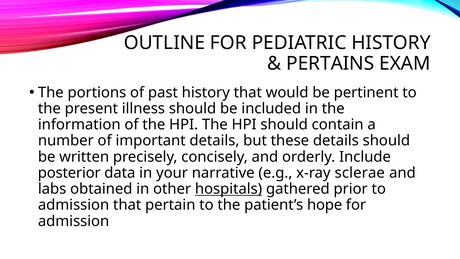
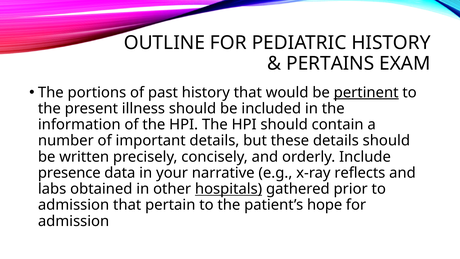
pertinent underline: none -> present (366, 92)
posterior: posterior -> presence (69, 173)
sclerae: sclerae -> reflects (360, 173)
